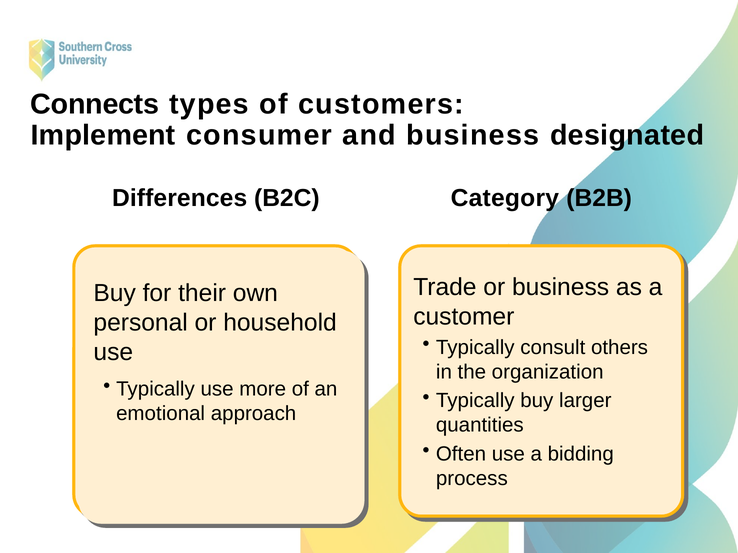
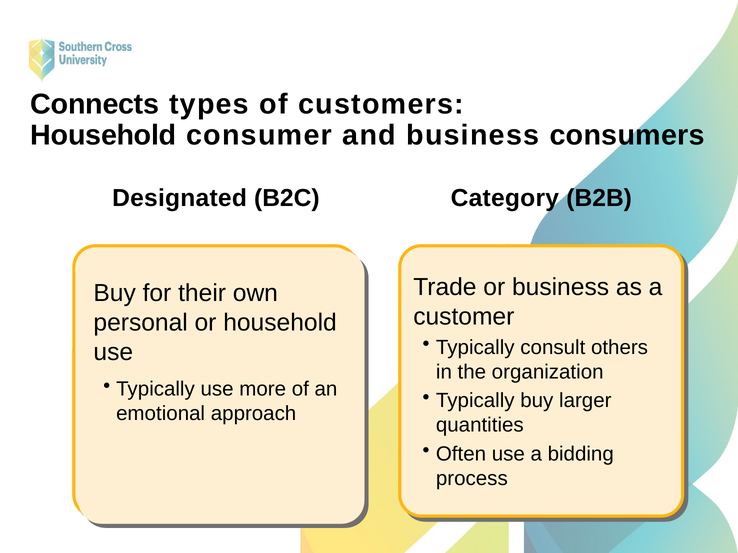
Implement: Implement -> Household (103, 136)
designated: designated -> consumers (627, 136)
Differences: Differences -> Designated (180, 198)
